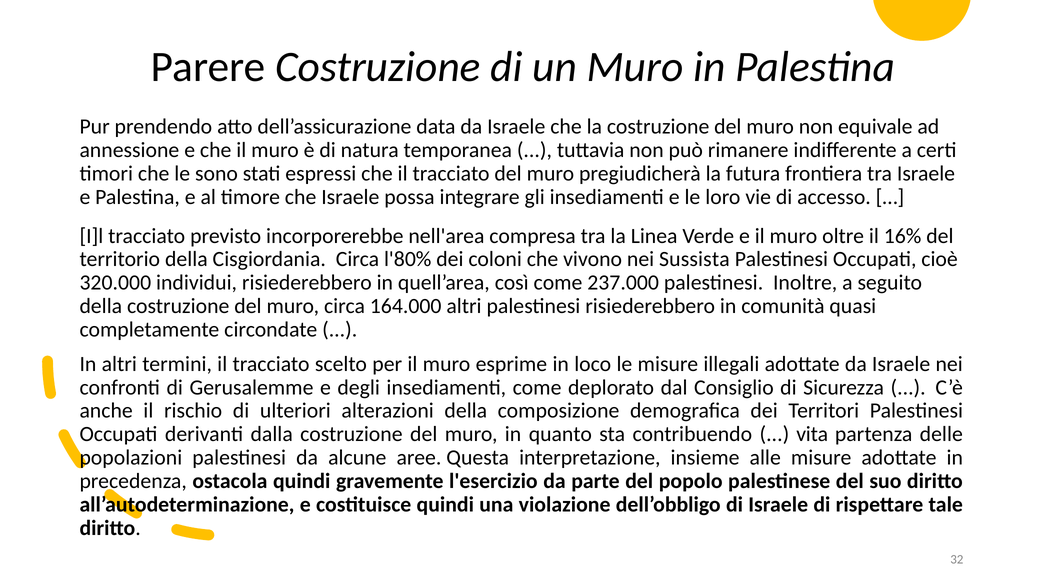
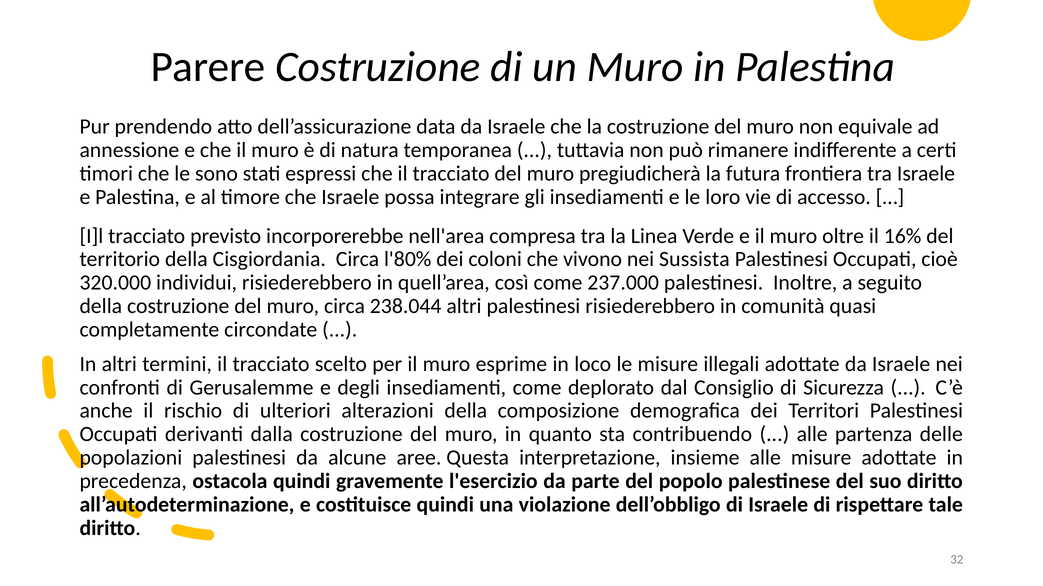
164.000: 164.000 -> 238.044 (406, 307)
vita: vita -> alle (812, 435)
